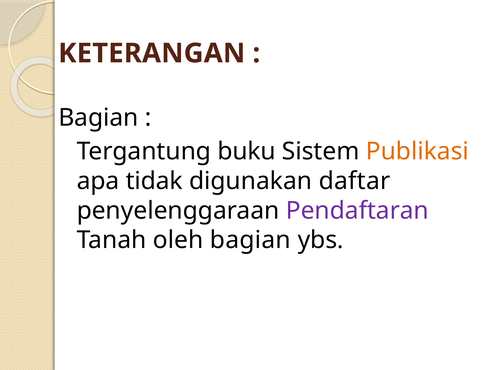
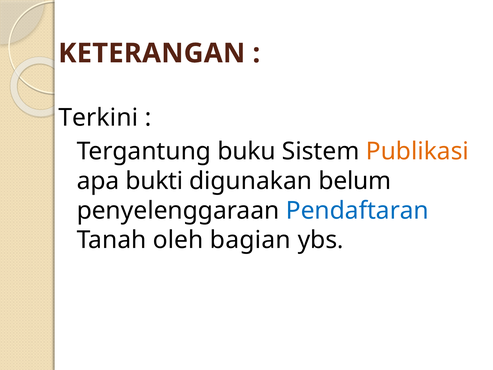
Bagian: Bagian -> Terkini (98, 118)
tidak: tidak -> bukti (154, 181)
daftar: daftar -> belum (355, 181)
Pendaftaran colour: purple -> blue (357, 210)
